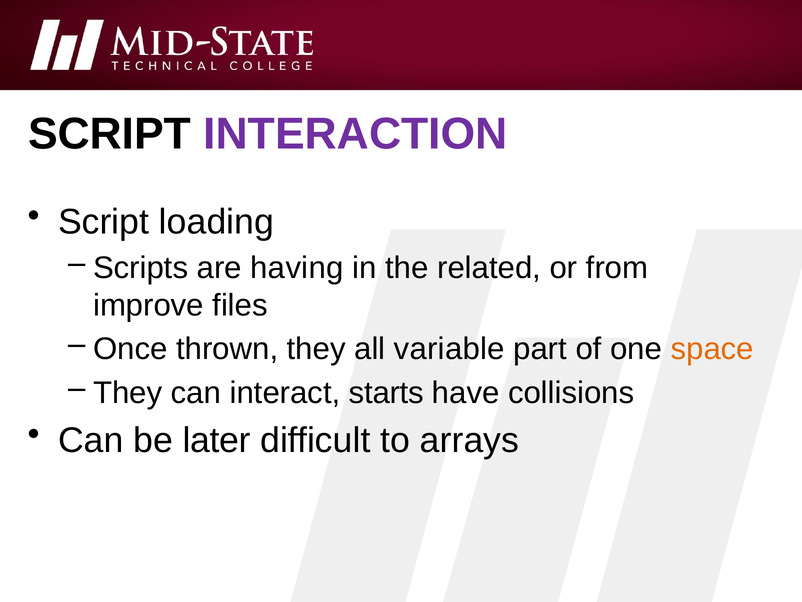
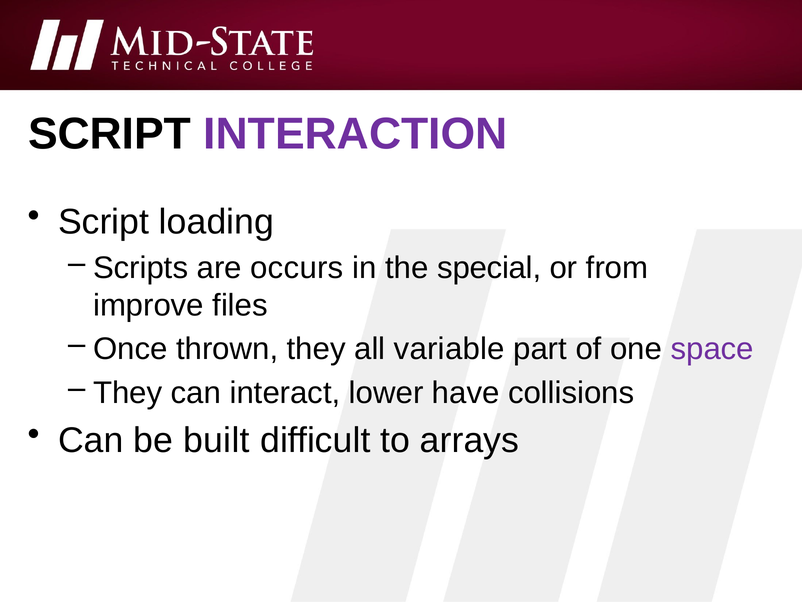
having: having -> occurs (297, 268)
related: related -> special (489, 268)
space colour: orange -> purple (712, 349)
starts: starts -> lower (386, 393)
later: later -> built (216, 440)
